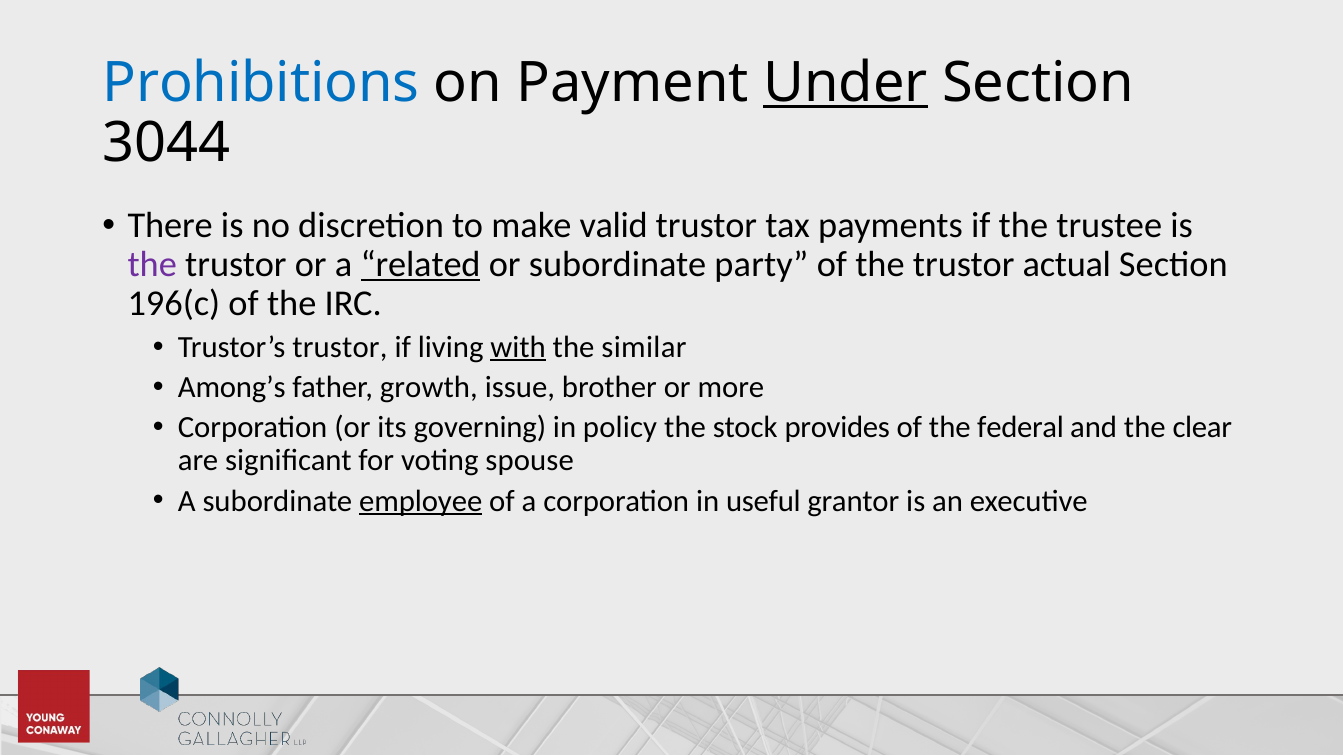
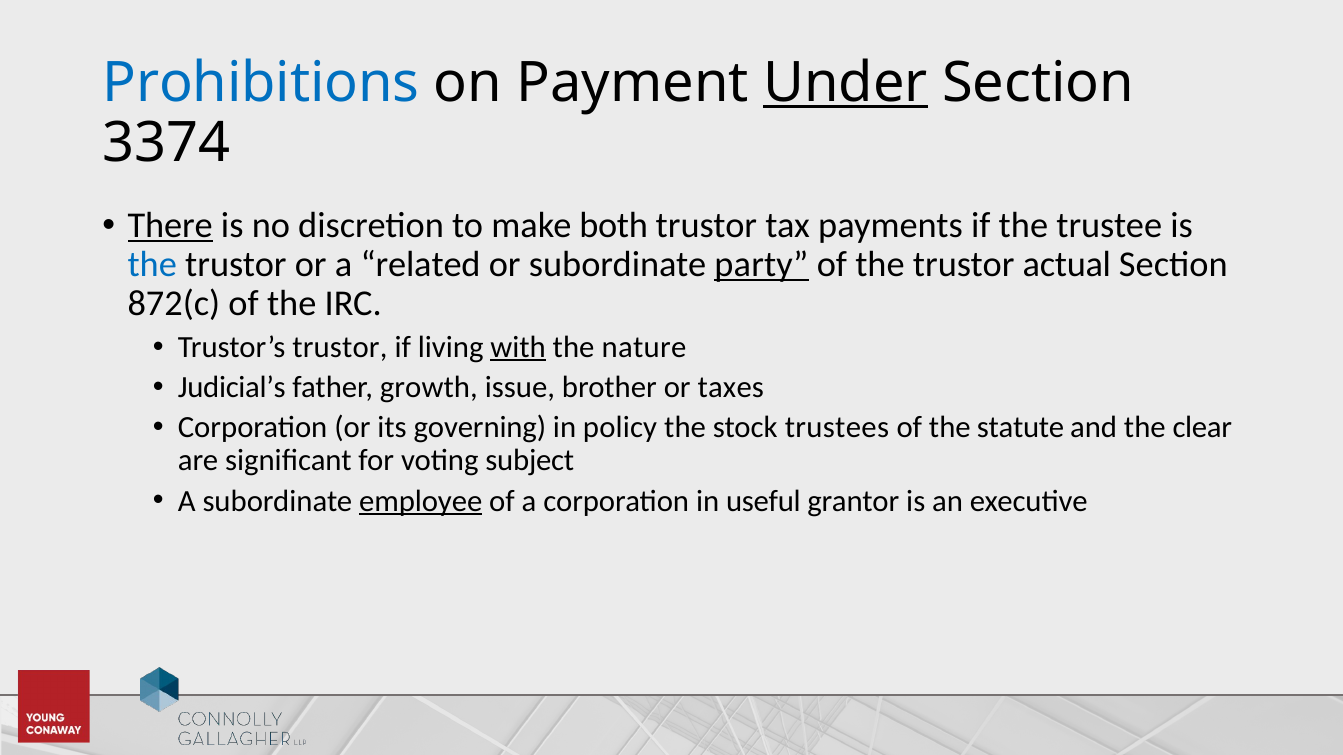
3044: 3044 -> 3374 (166, 143)
There underline: none -> present (170, 226)
valid: valid -> both (614, 226)
the colour: purple -> blue (152, 265)
related underline: present -> none (421, 265)
party underline: none -> present (761, 265)
196(c: 196(c -> 872(c (174, 304)
similar: similar -> nature (644, 347)
Among’s: Among’s -> Judicial’s (232, 388)
more: more -> taxes (731, 388)
provides: provides -> trustees (837, 428)
federal: federal -> statute (1021, 428)
spouse: spouse -> subject (530, 461)
